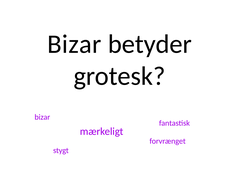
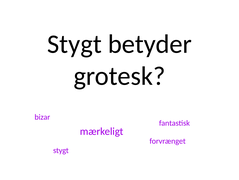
Bizar: Bizar -> Stygt (74, 44)
